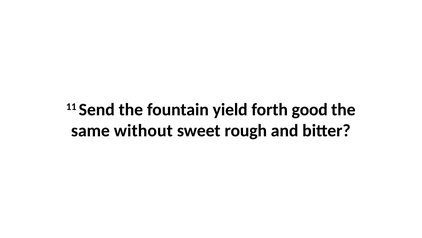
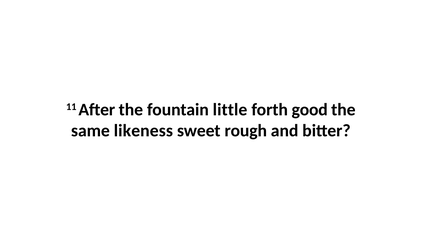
Send: Send -> After (97, 109)
yield: yield -> little (230, 109)
without: without -> likeness (143, 130)
